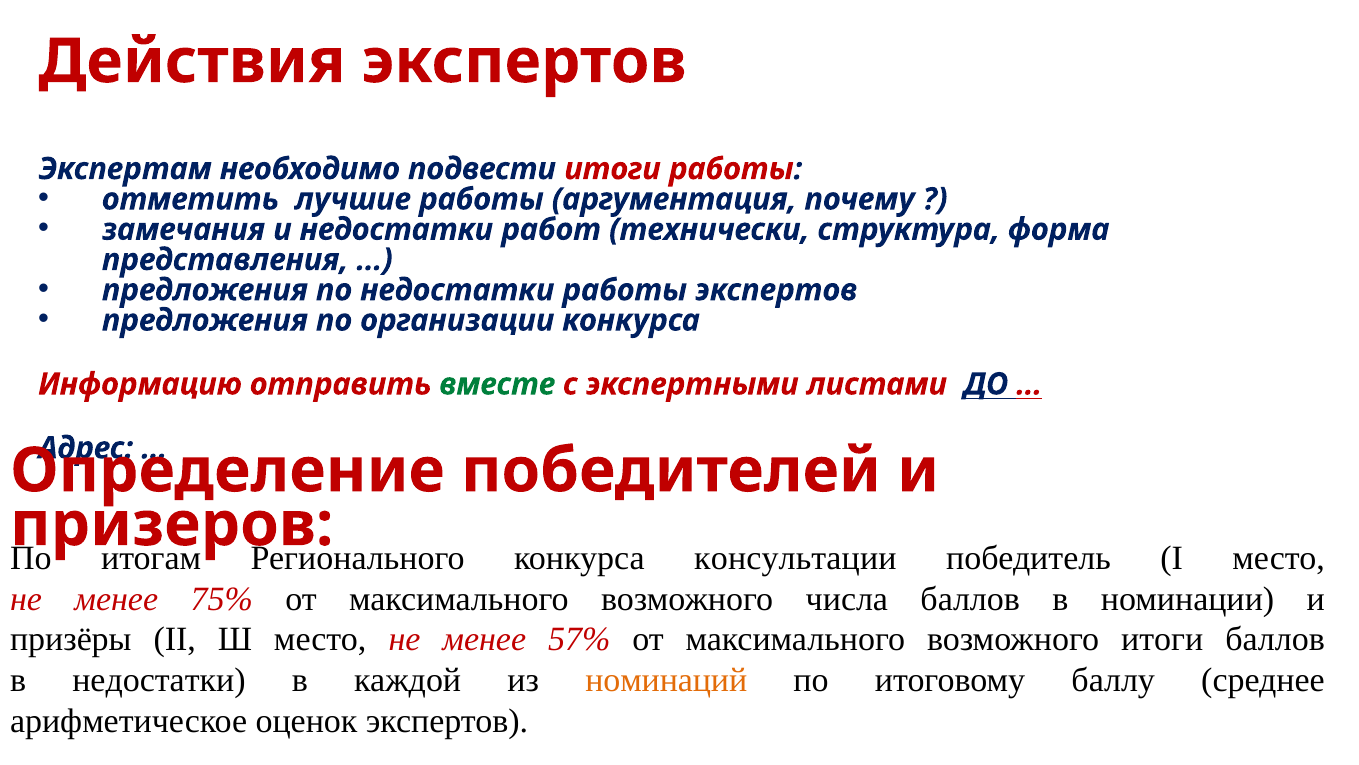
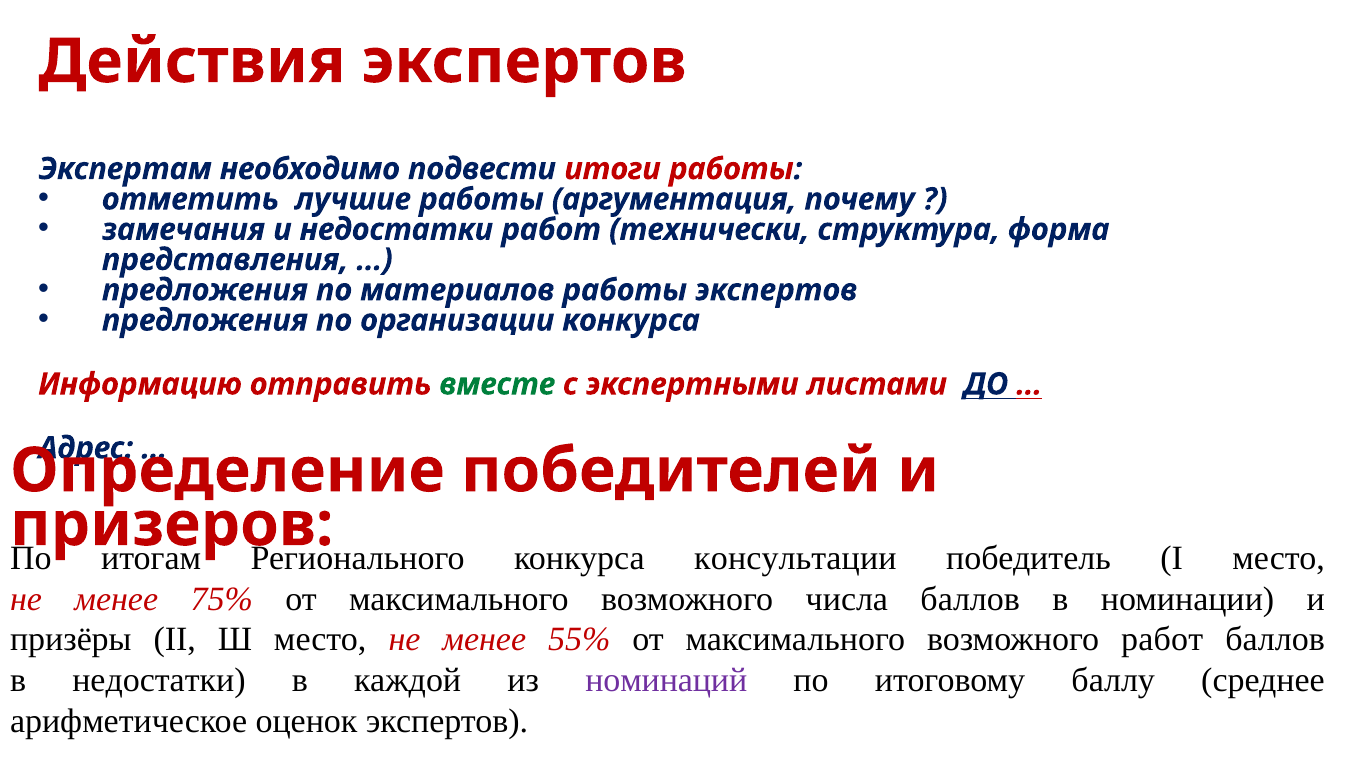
по недостатки: недостатки -> материалов (457, 290)
57%: 57% -> 55% (579, 639)
возможного итоги: итоги -> работ (1162, 639)
номинаций colour: orange -> purple (666, 680)
